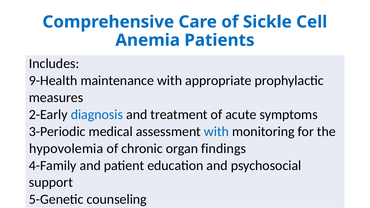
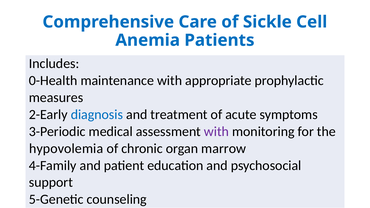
9-Health: 9-Health -> 0-Health (53, 81)
with colour: blue -> purple (216, 132)
findings: findings -> marrow (224, 149)
